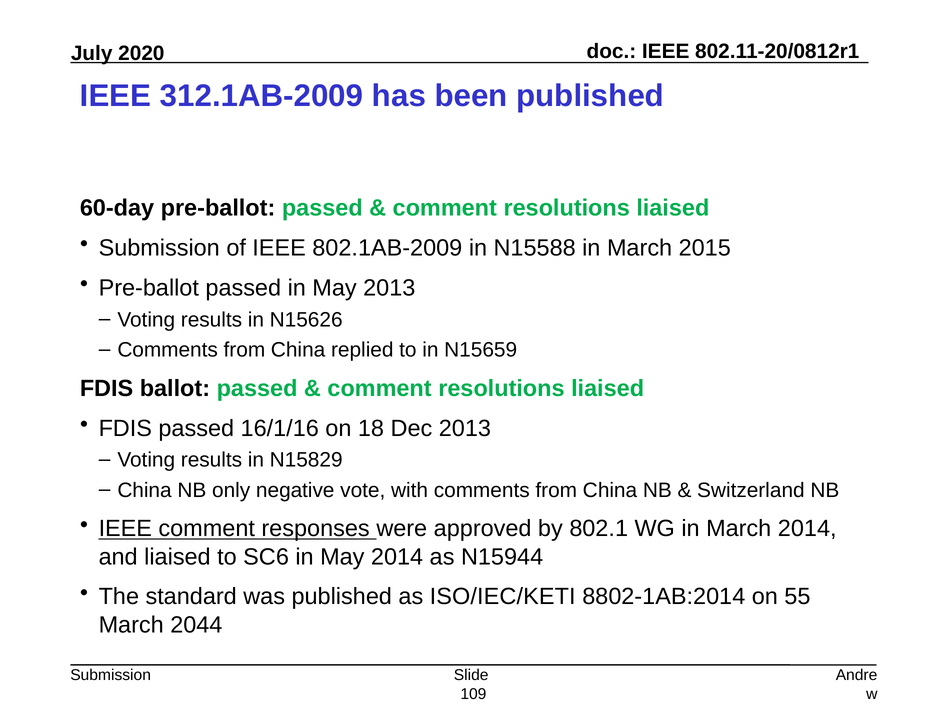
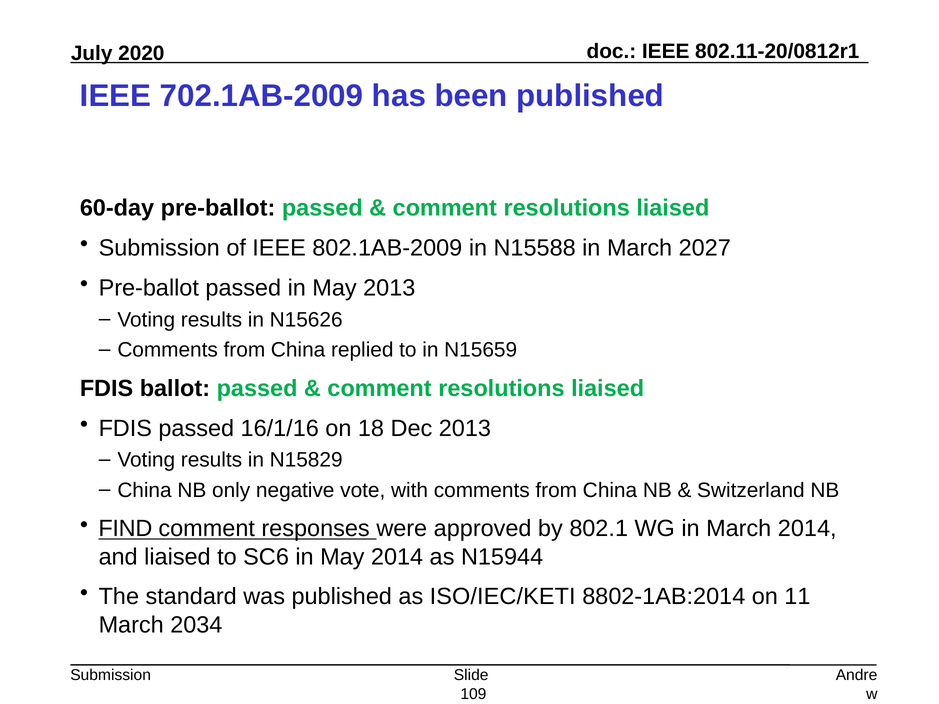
312.1AB-2009: 312.1AB-2009 -> 702.1AB-2009 (262, 96)
2015: 2015 -> 2027 (705, 248)
IEEE: IEEE -> FIND (125, 529)
55: 55 -> 11 (797, 597)
2044: 2044 -> 2034 (196, 625)
